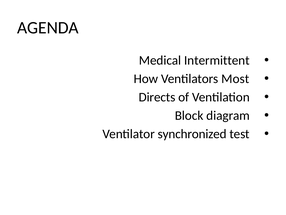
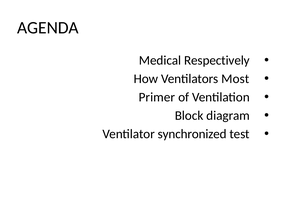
Intermittent: Intermittent -> Respectively (217, 60)
Directs: Directs -> Primer (157, 97)
